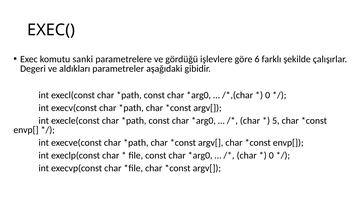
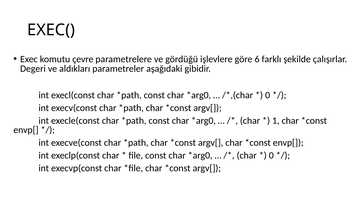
sanki: sanki -> çevre (83, 59)
5: 5 -> 1 (276, 120)
